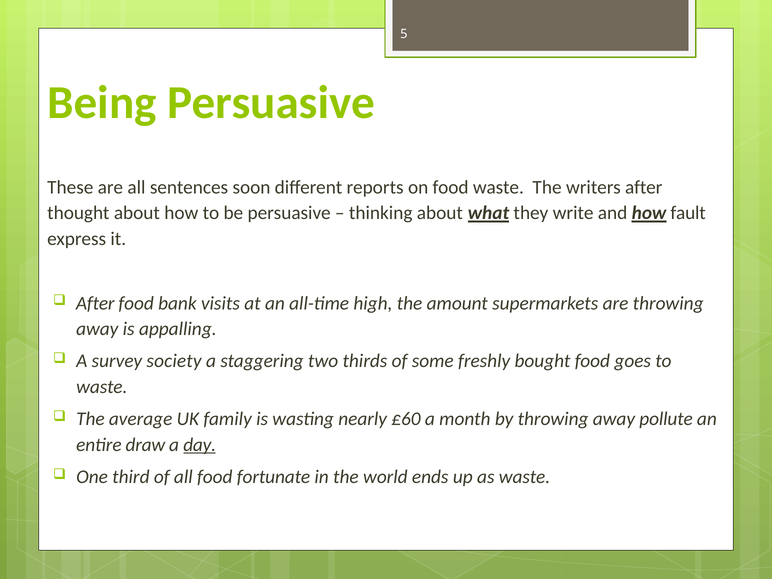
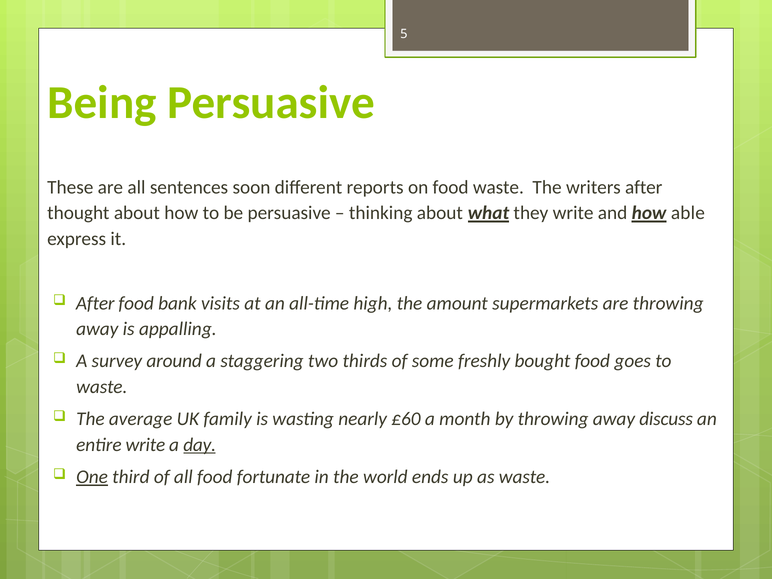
fault: fault -> able (688, 213)
society: society -> around (174, 361)
pollute: pollute -> discuss (666, 419)
entire draw: draw -> write (145, 445)
One underline: none -> present (92, 477)
